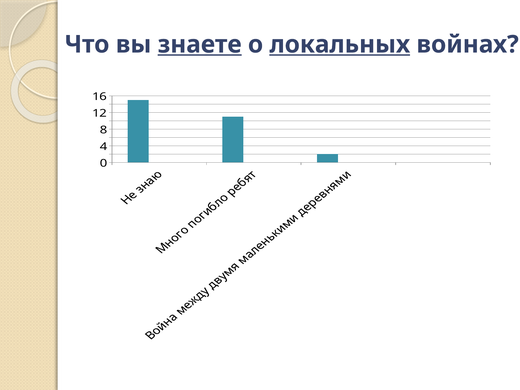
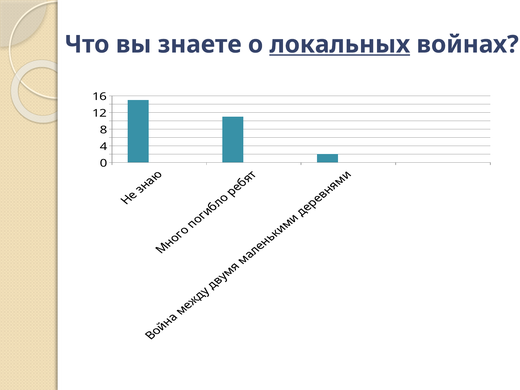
знаете underline: present -> none (200, 44)
